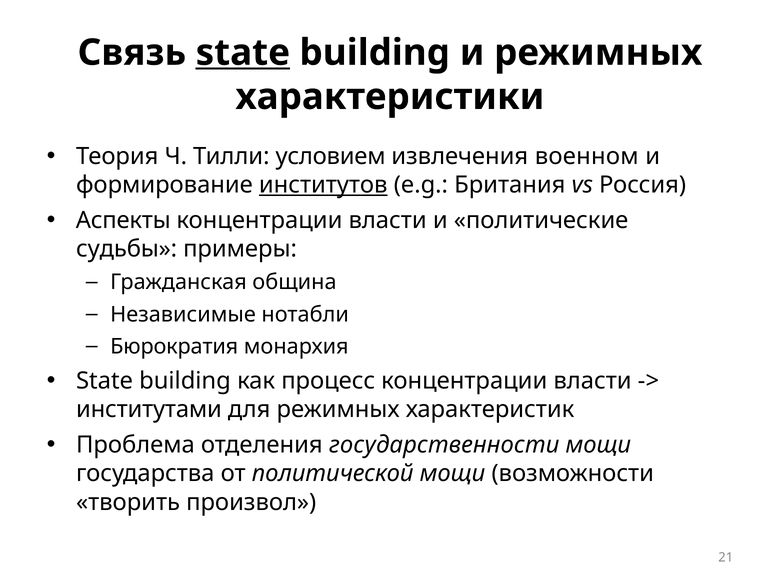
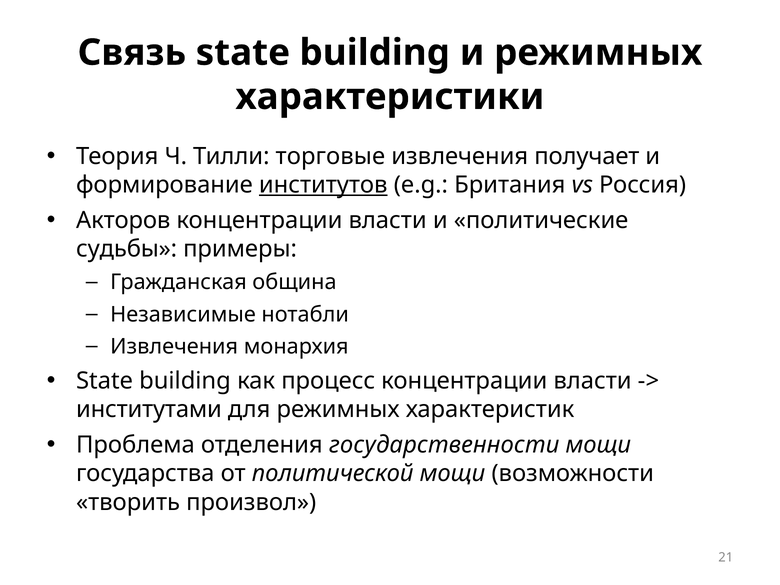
state underline: present -> none (243, 53)
условием: условием -> торговые (330, 156)
военном: военном -> получает (587, 156)
Аспекты: Аспекты -> Акторов (123, 220)
Бюрократия: Бюрократия -> Извлечения (174, 346)
